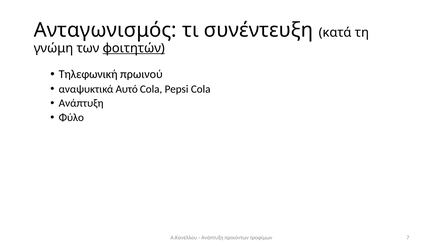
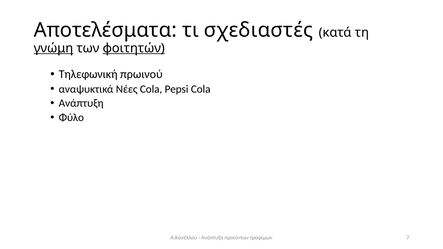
Ανταγωνισμός: Ανταγωνισμός -> Αποτελέσματα (105, 30)
συνέντευξη: συνέντευξη -> σχεδιαστές (258, 30)
γνώμη underline: none -> present (54, 48)
Αυτό: Αυτό -> Νέες (127, 89)
